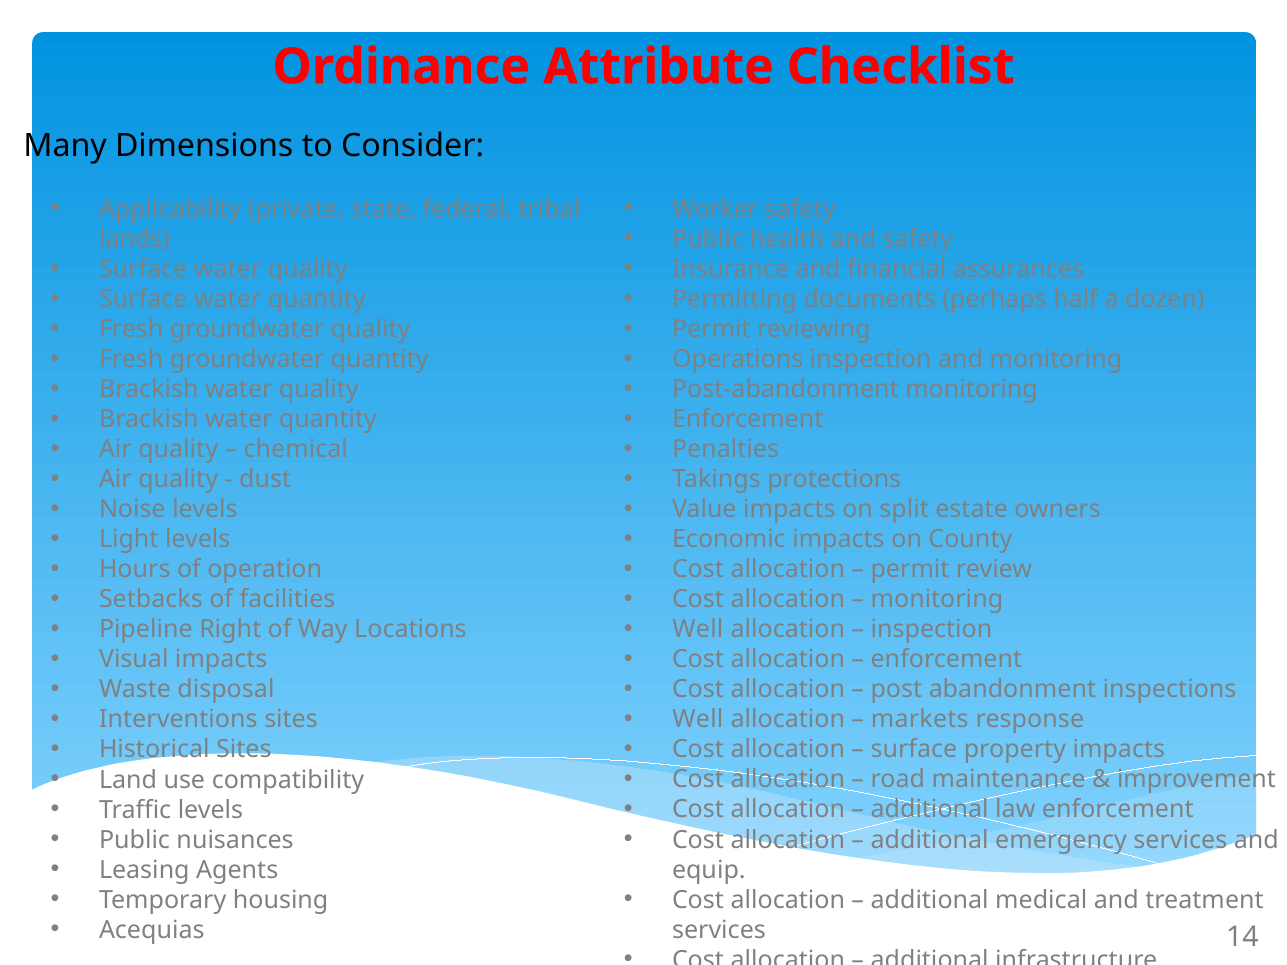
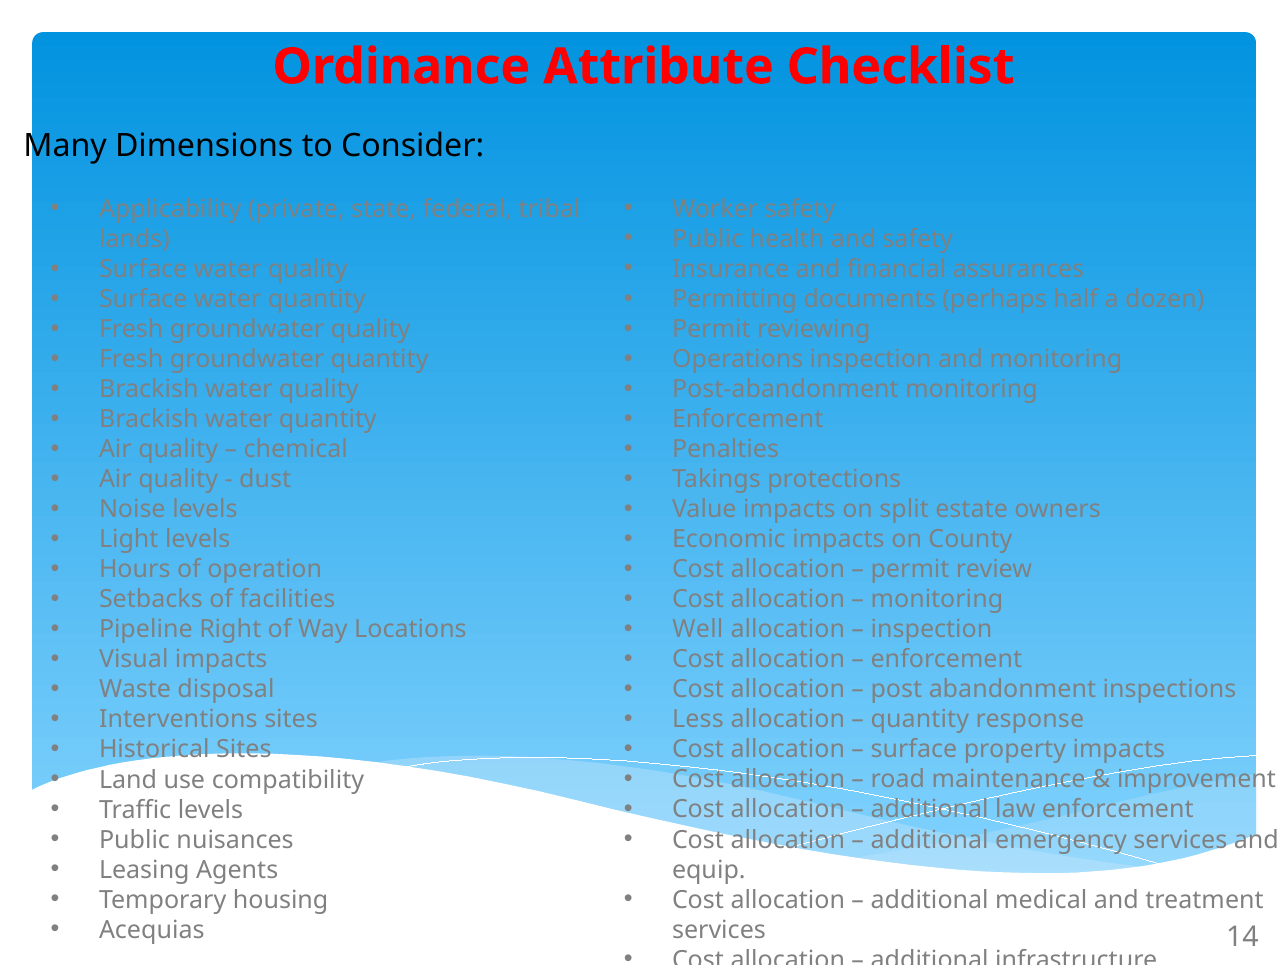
Well: Well -> Less (698, 720)
markets: markets -> quantity (920, 720)
